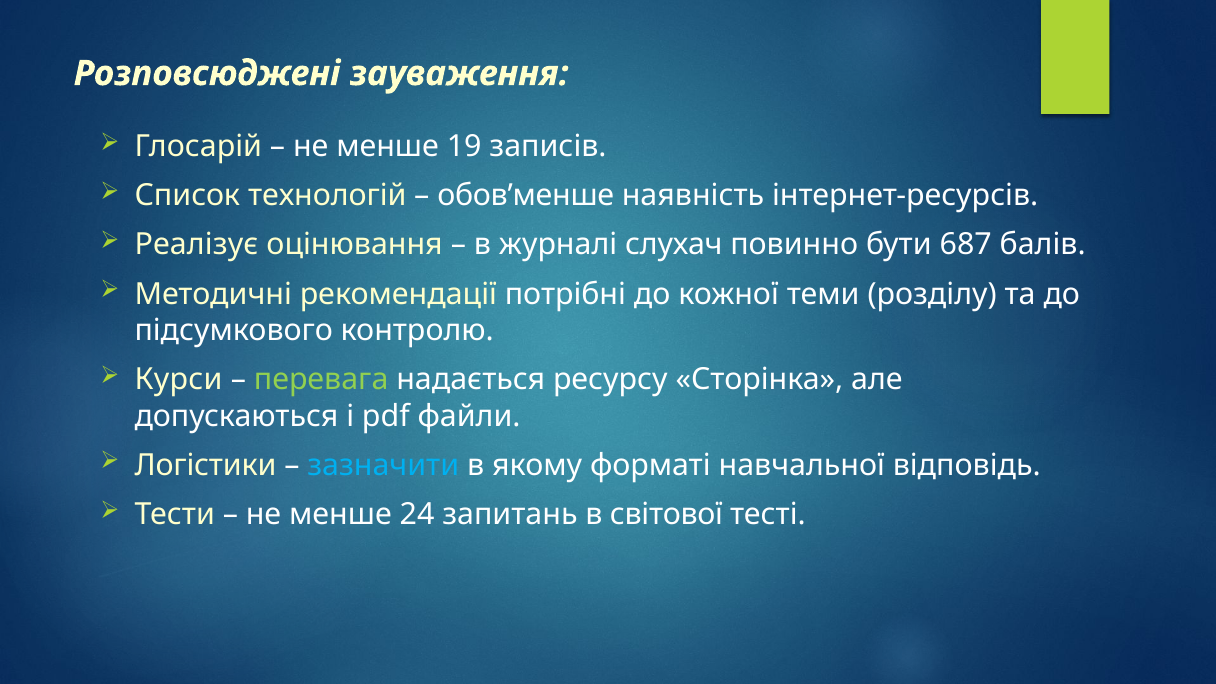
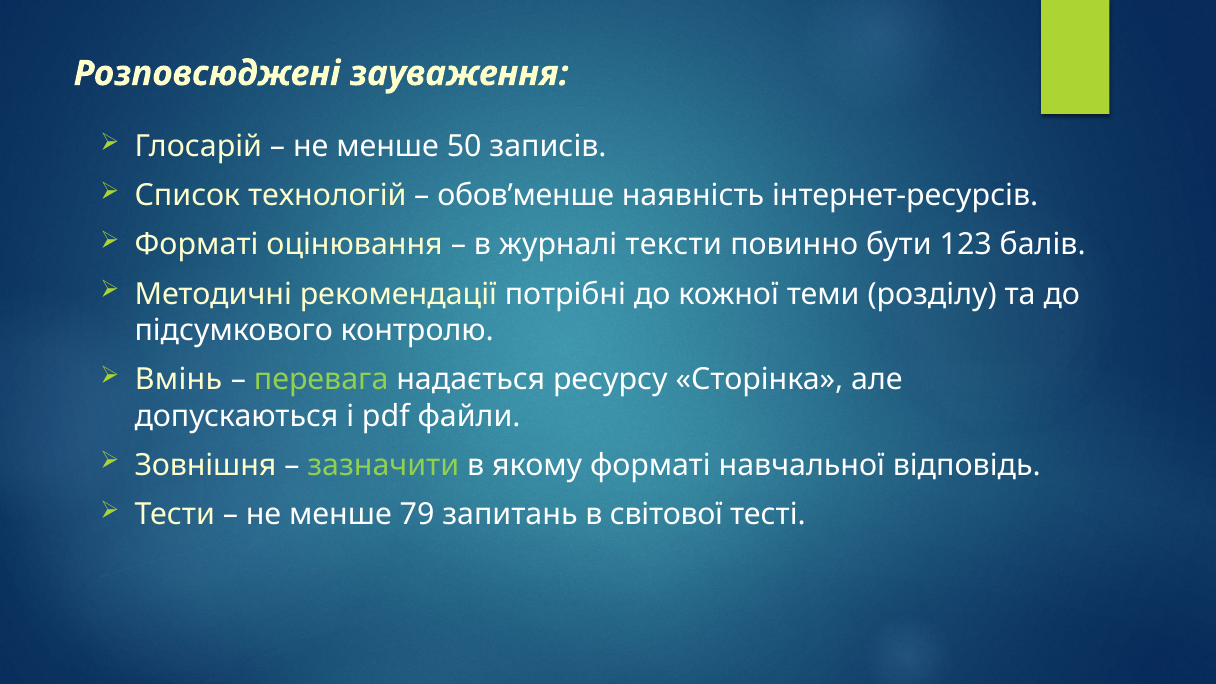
19: 19 -> 50 (464, 147)
Реалізує: Реалізує -> Форматі (197, 245)
слухач: слухач -> тексти (674, 245)
687: 687 -> 123 (966, 245)
Курси: Курси -> Вмінь (179, 380)
Логістики: Логістики -> Зовнішня (205, 465)
зазначити colour: light blue -> light green (383, 465)
24: 24 -> 79 (417, 514)
